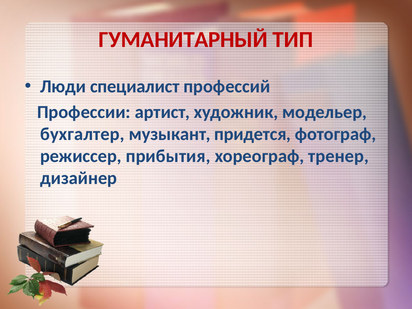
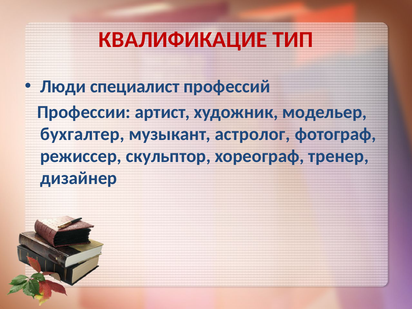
ГУМАНИТАРНЫЙ: ГУМАНИТАРНЫЙ -> КВАЛИФИКАЦИЕ (183, 40)
придется: придется -> астролог (252, 134)
прибытия: прибытия -> скульптор (168, 156)
